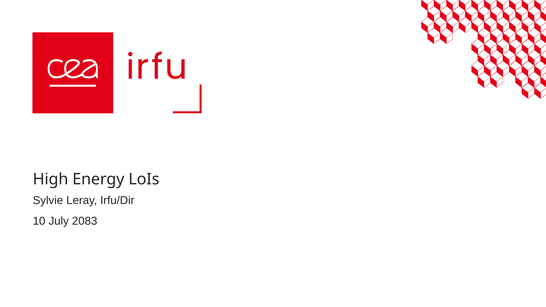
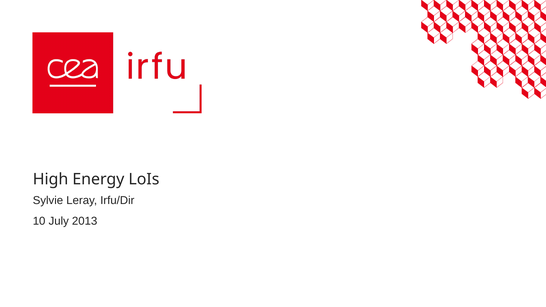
2083: 2083 -> 2013 (85, 221)
